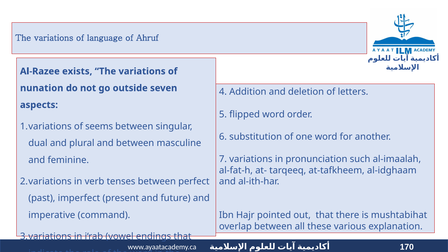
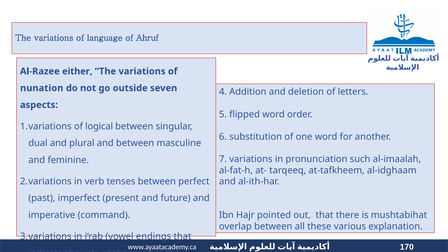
exists: exists -> either (77, 71)
seems: seems -> logical (99, 126)
